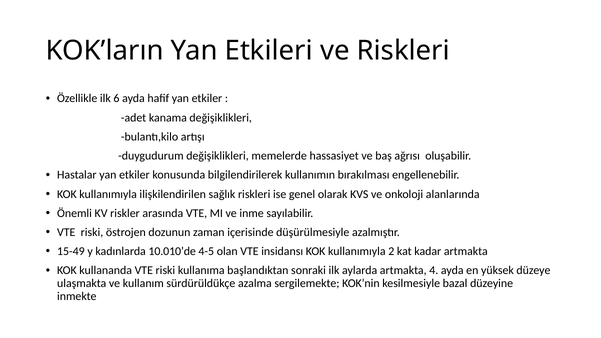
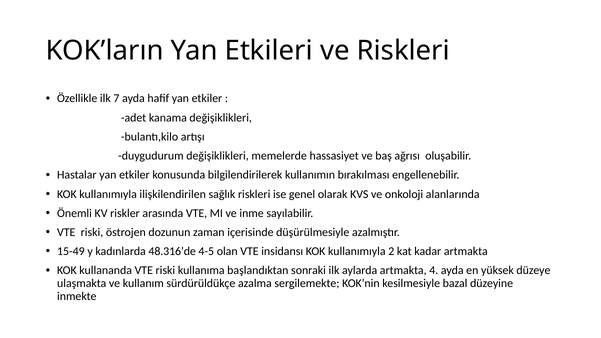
6: 6 -> 7 (116, 99)
10.010’de: 10.010’de -> 48.316’de (172, 251)
